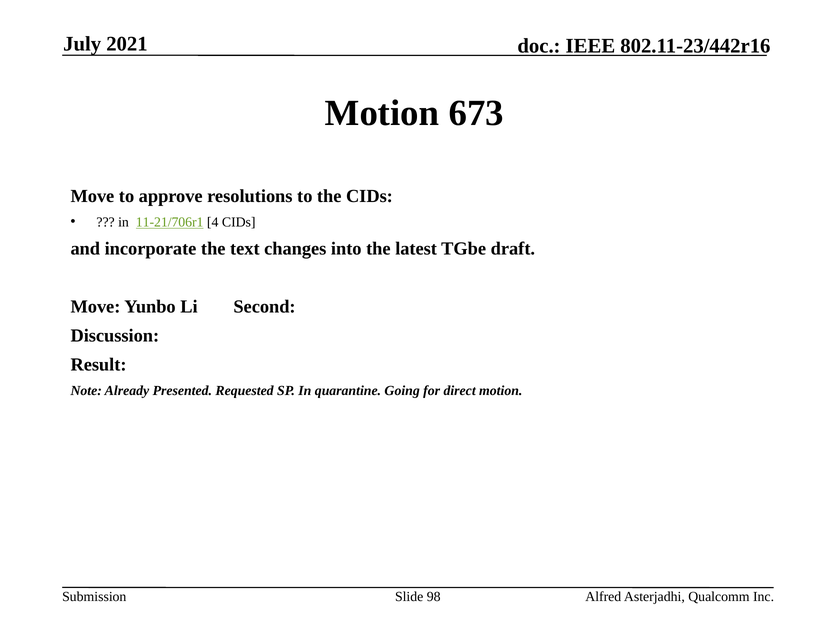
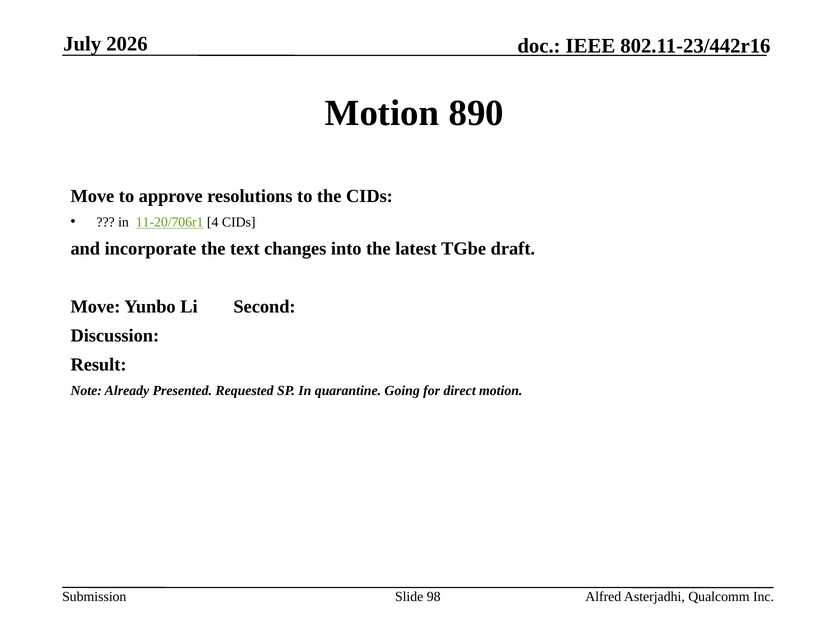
2021: 2021 -> 2026 (127, 44)
673: 673 -> 890 (476, 113)
11-21/706r1: 11-21/706r1 -> 11-20/706r1 (170, 222)
